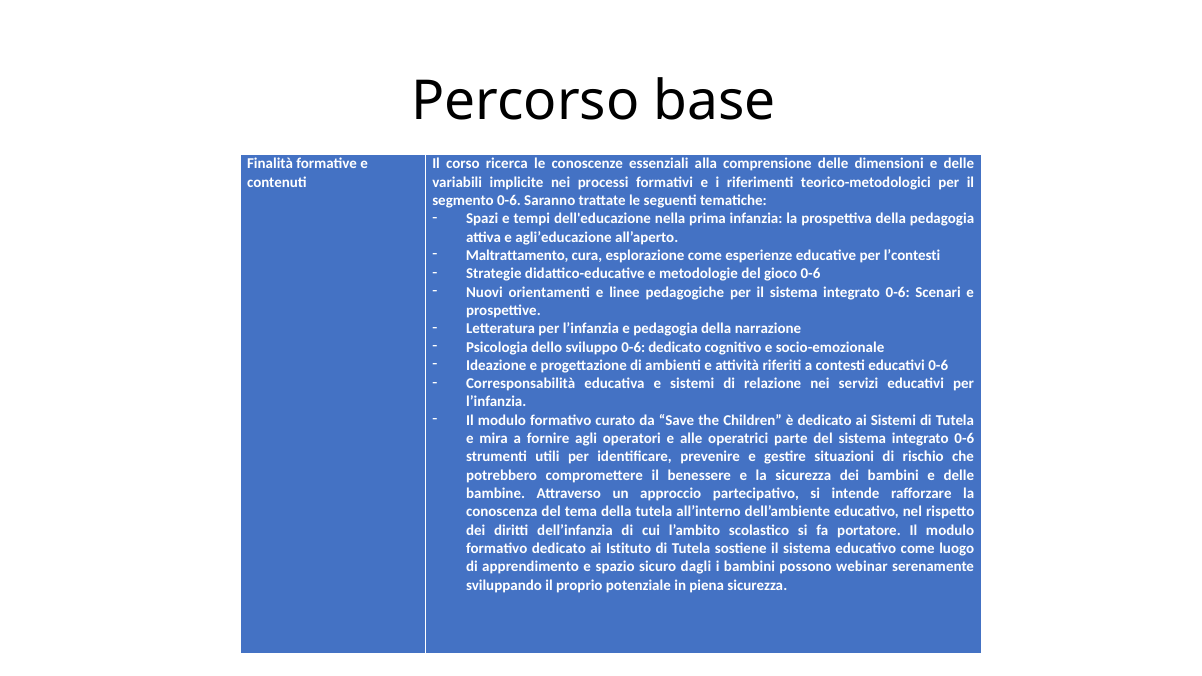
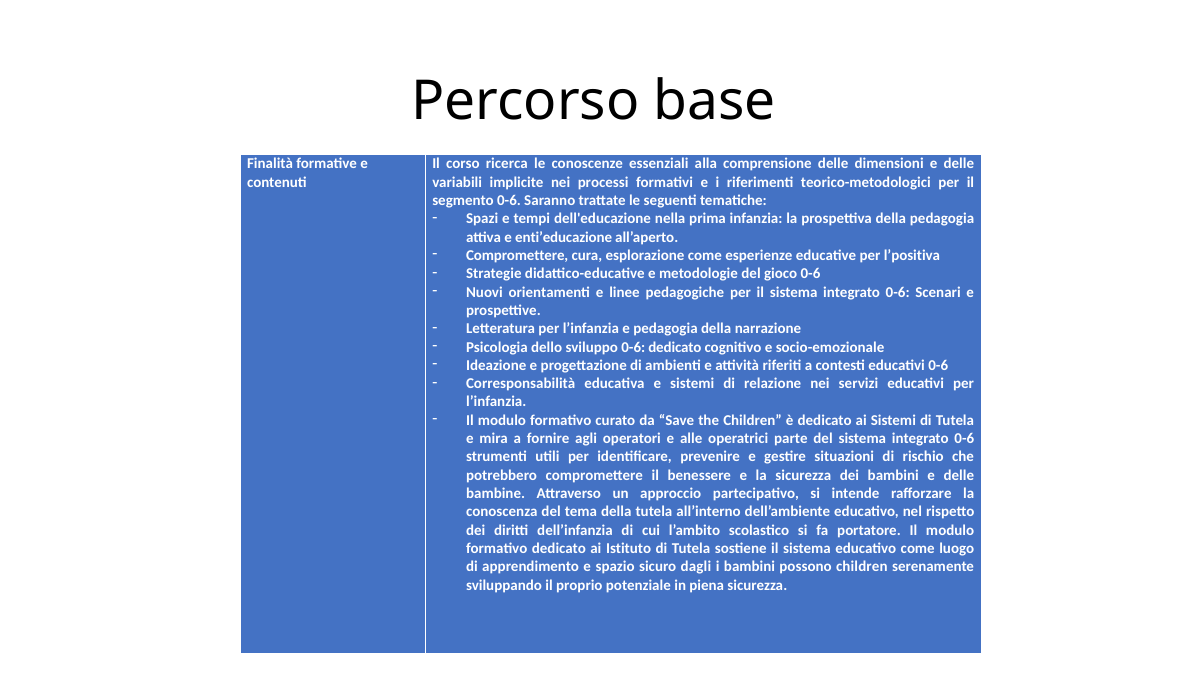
agli’educazione: agli’educazione -> enti’educazione (564, 237)
Maltrattamento: Maltrattamento -> Compromettere (517, 256)
l’contesti: l’contesti -> l’positiva (912, 256)
possono webinar: webinar -> children (862, 567)
